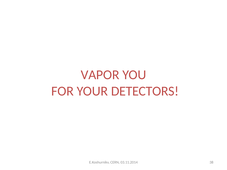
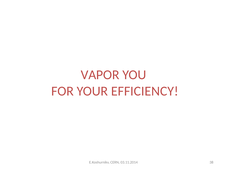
DETECTORS: DETECTORS -> EFFICIENCY (145, 91)
